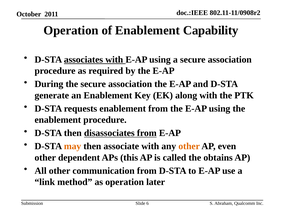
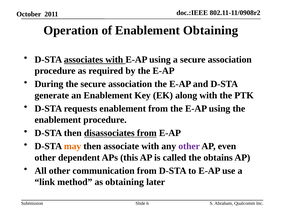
Enablement Capability: Capability -> Obtaining (211, 30)
other colour: orange -> purple (189, 146)
as operation: operation -> obtaining (125, 182)
